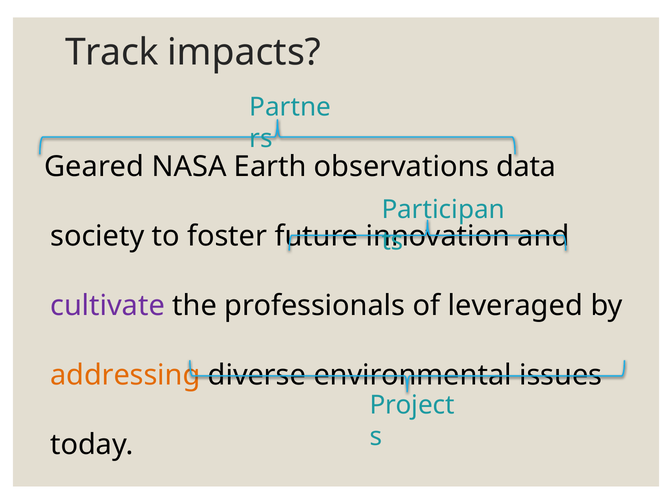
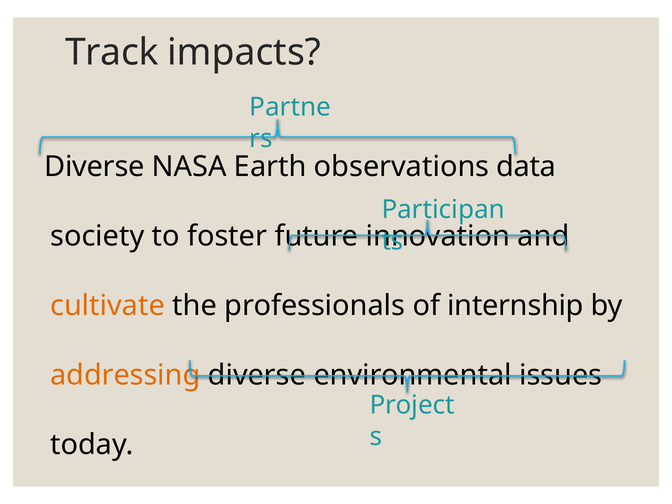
Geared: Geared -> Diverse (94, 167)
cultivate colour: purple -> orange (108, 306)
leveraged: leveraged -> internship (516, 306)
